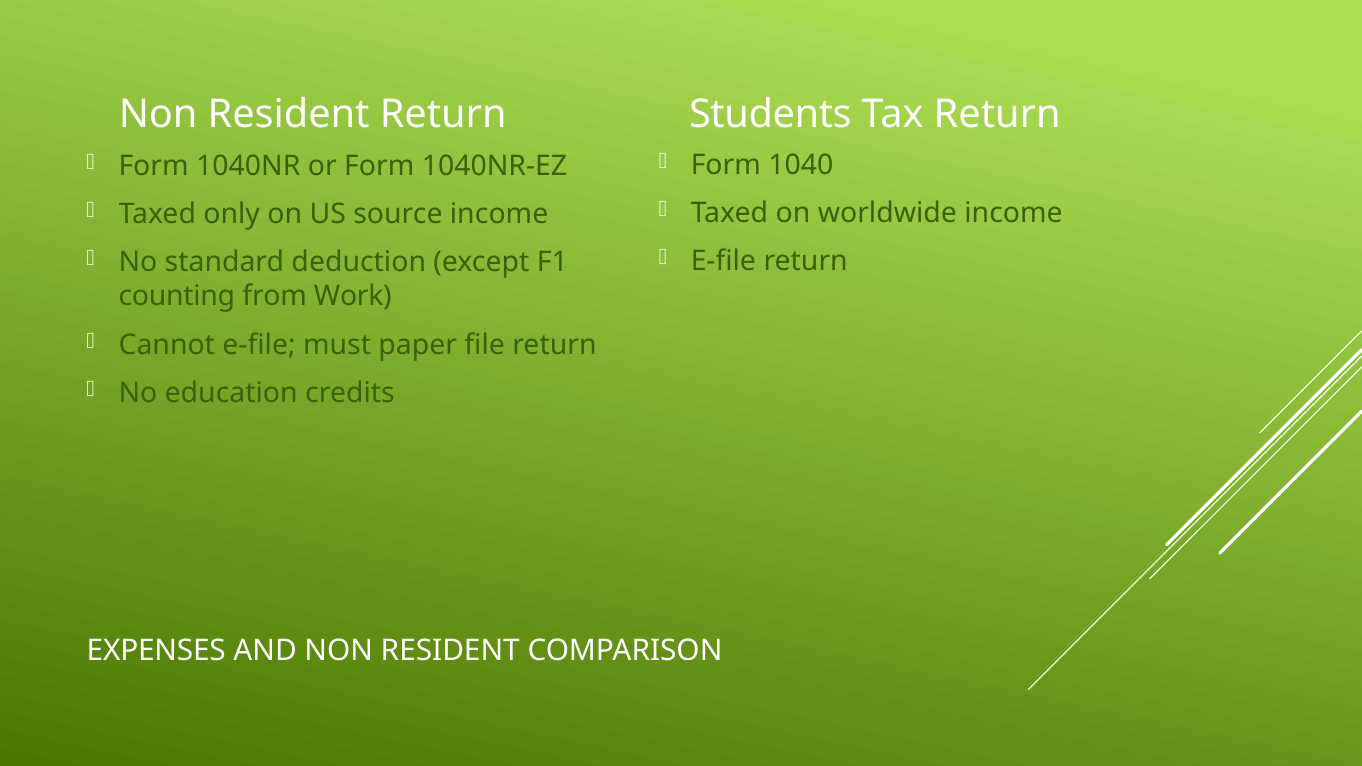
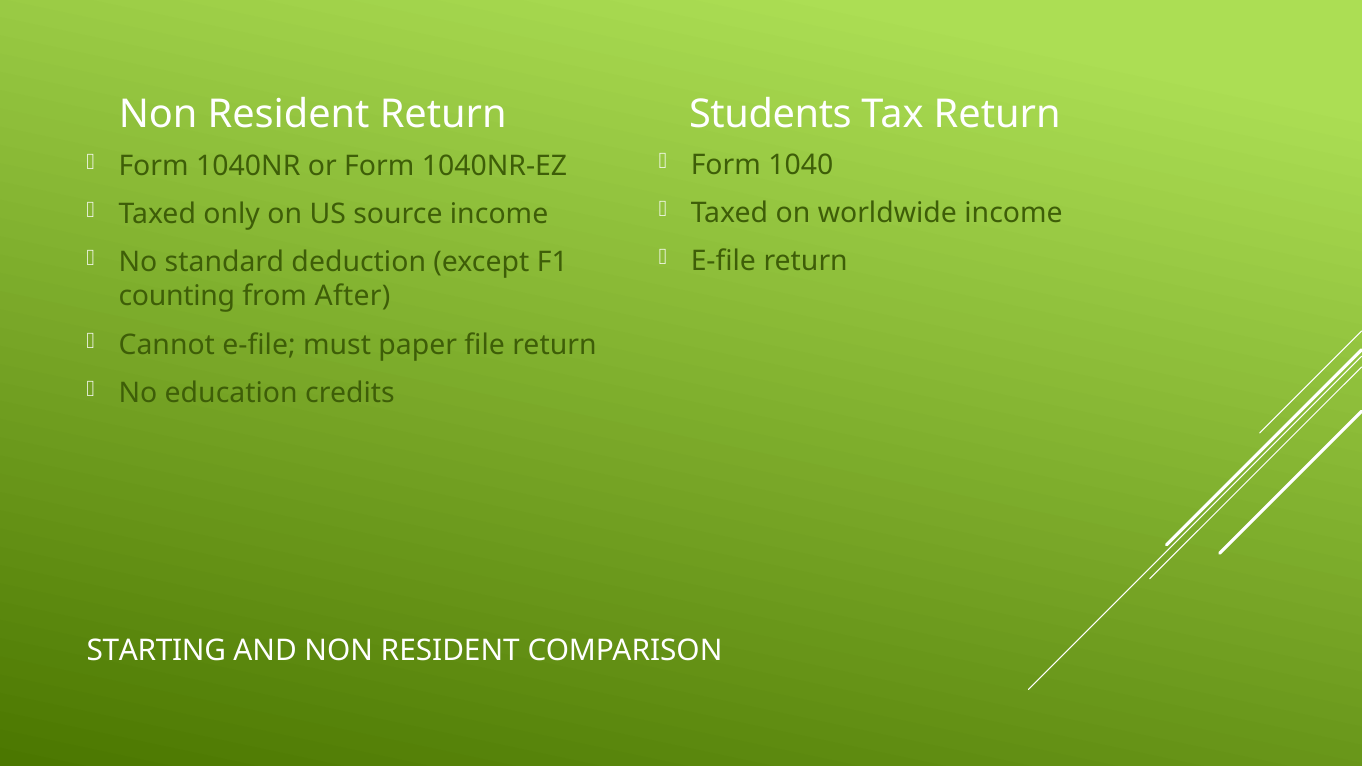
Work: Work -> After (353, 297)
EXPENSES: EXPENSES -> STARTING (156, 651)
